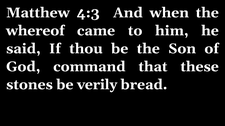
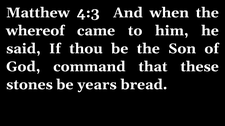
verily: verily -> years (97, 85)
